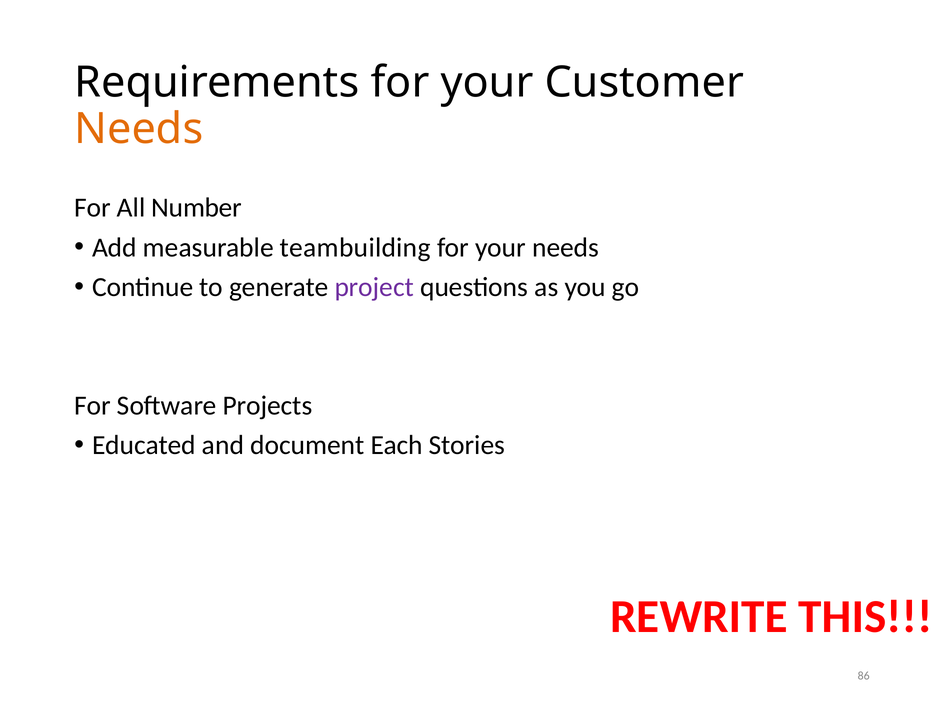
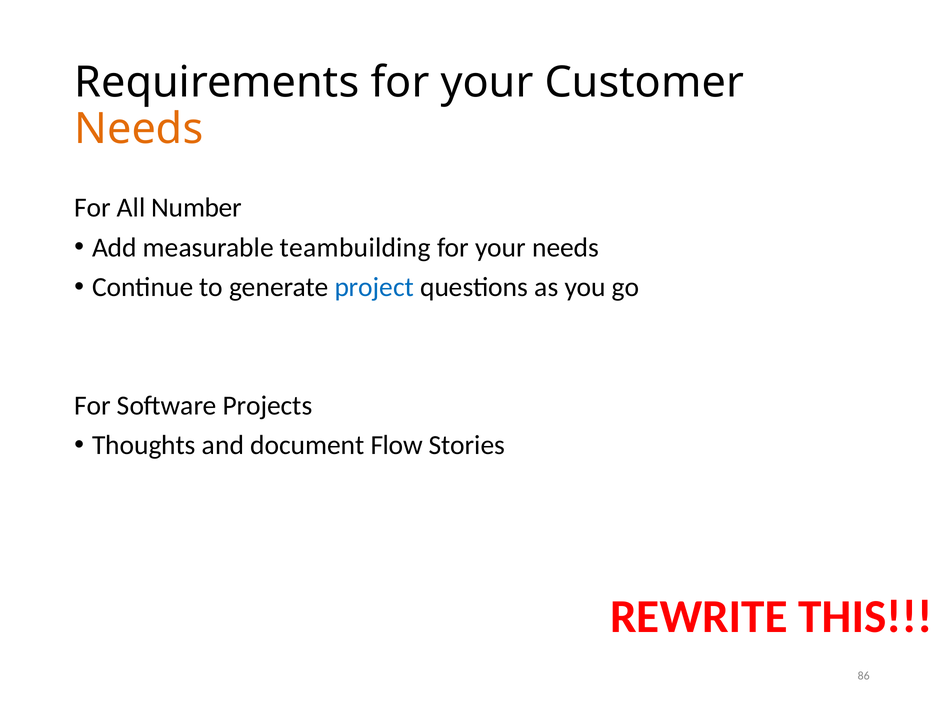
project colour: purple -> blue (374, 287)
Educated: Educated -> Thoughts (144, 445)
Each: Each -> Flow (397, 445)
